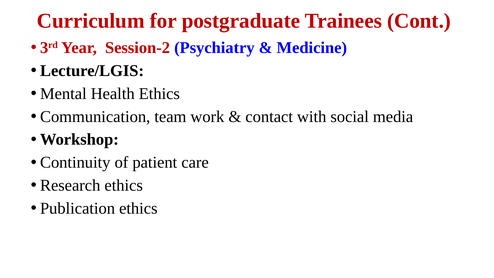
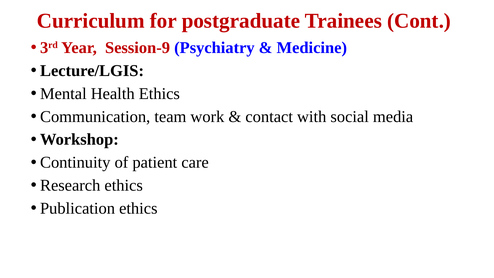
Session-2: Session-2 -> Session-9 (138, 48)
